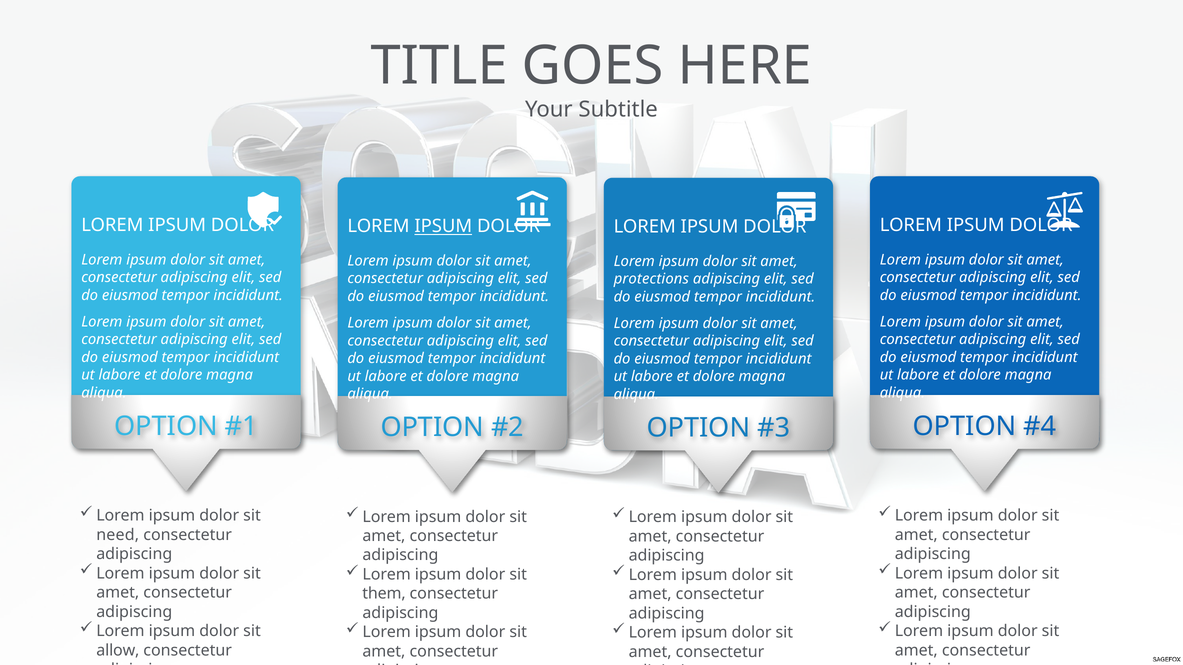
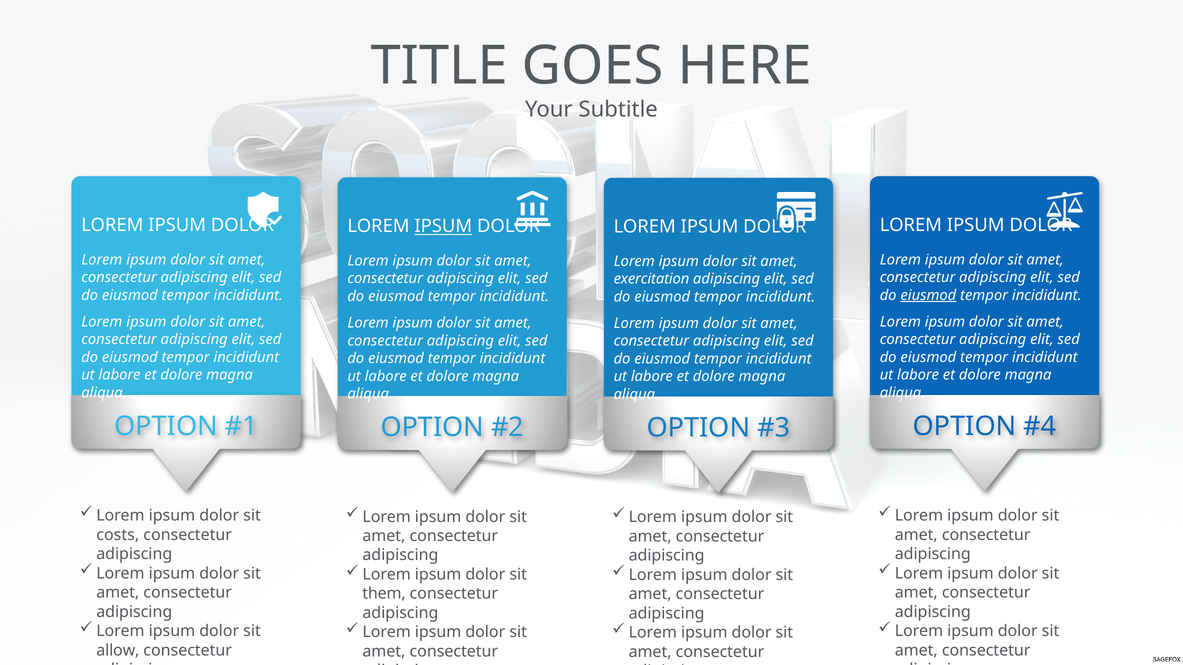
protections: protections -> exercitation (651, 279)
eiusmod underline: none -> present (928, 295)
need: need -> costs (118, 535)
